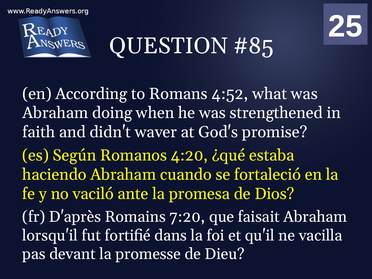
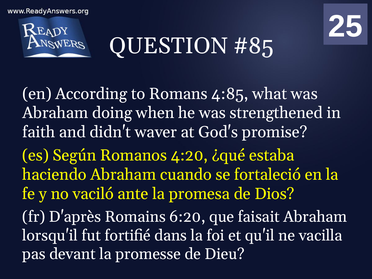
4:52: 4:52 -> 4:85 (230, 94)
7:20: 7:20 -> 6:20 (187, 217)
